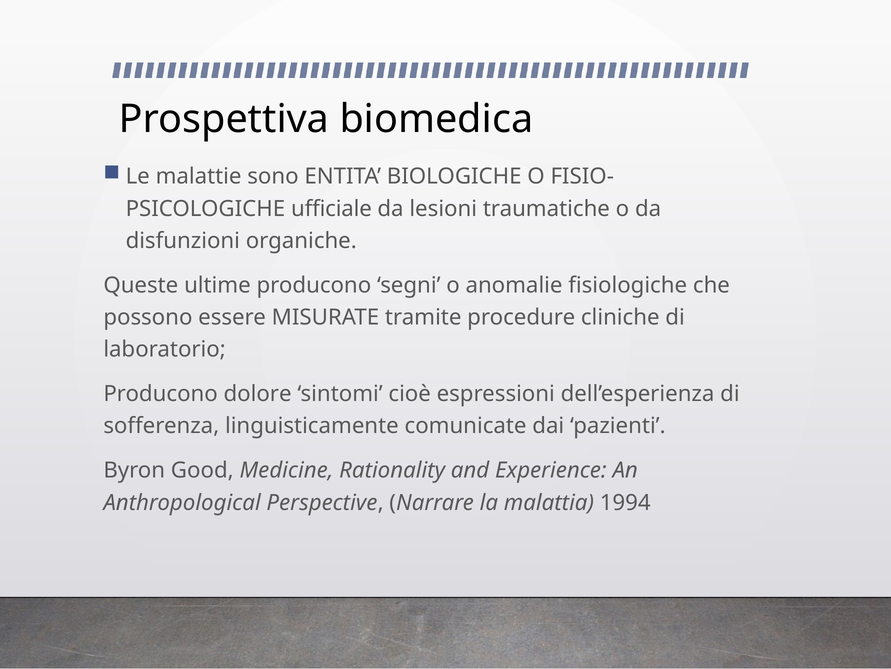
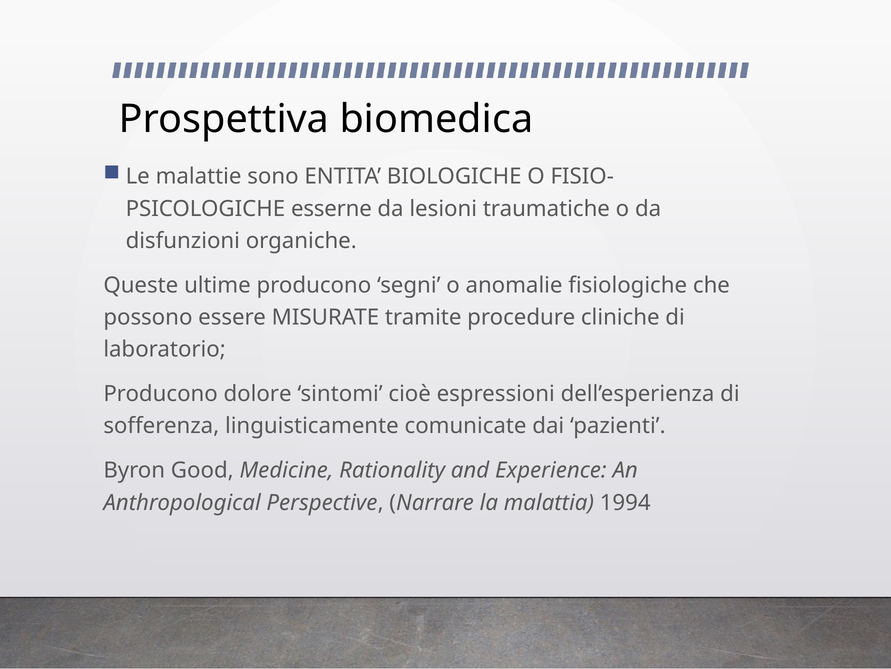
ufficiale: ufficiale -> esserne (331, 208)
